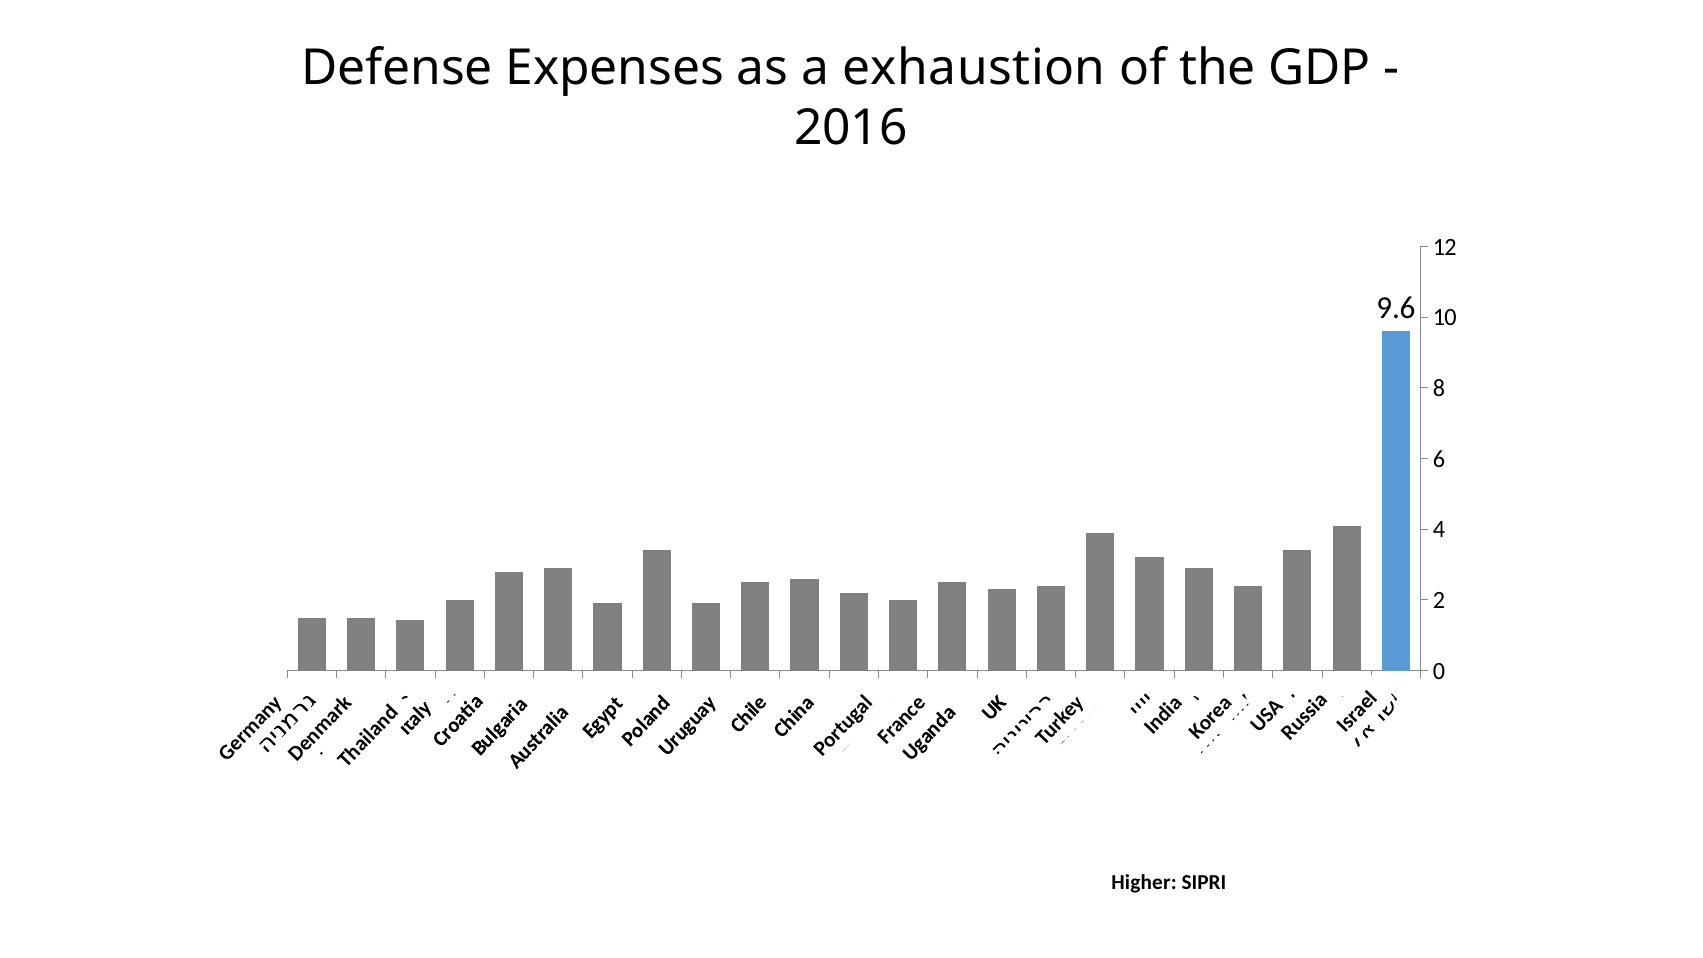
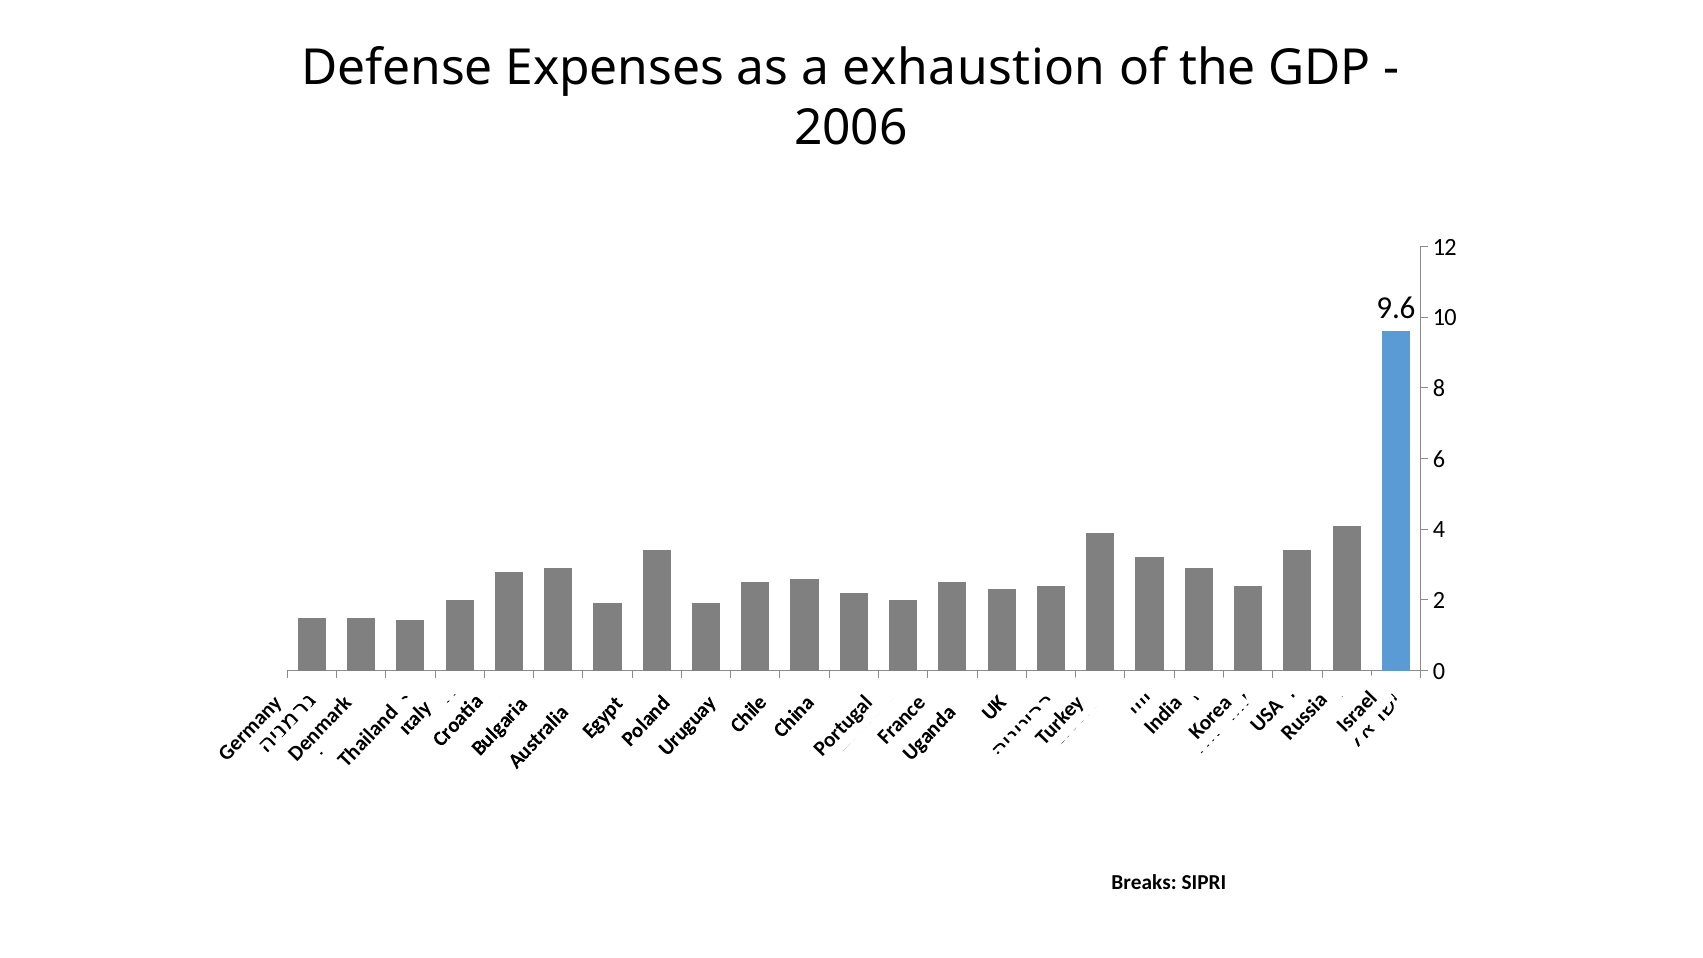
2016: 2016 -> 2006 (851, 128)
Higher: Higher -> Breaks (1144, 882)
